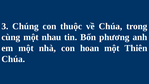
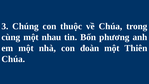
hoan: hoan -> đoàn (90, 48)
